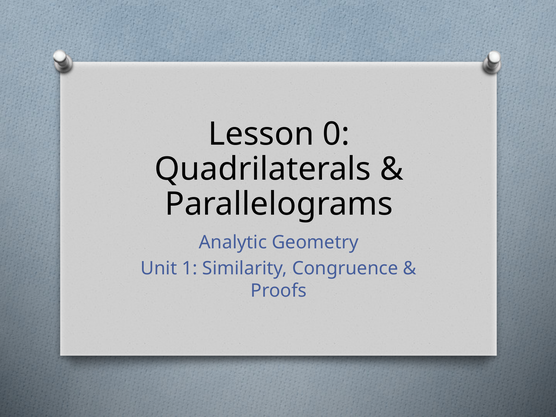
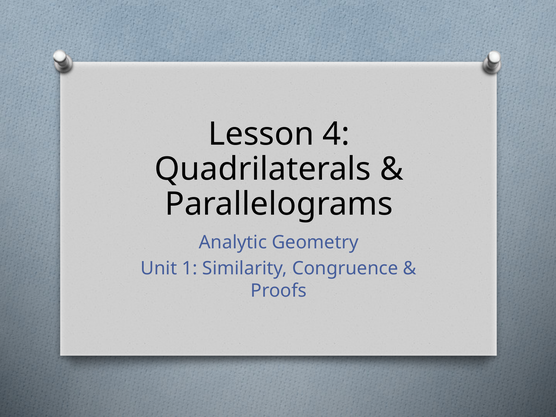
0: 0 -> 4 (336, 134)
